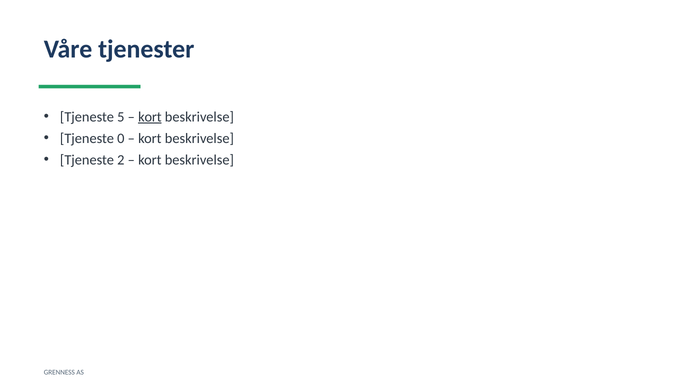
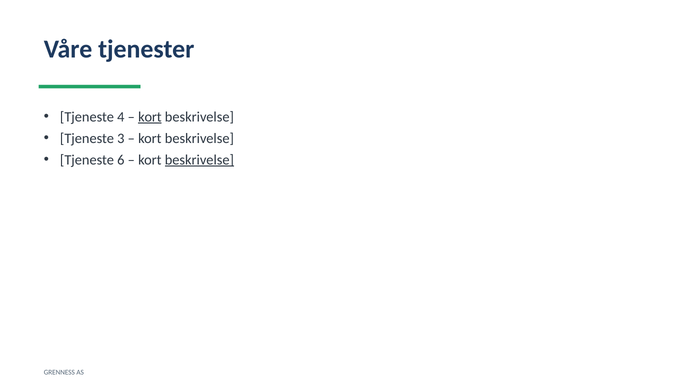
5: 5 -> 4 (121, 117)
0: 0 -> 3 (121, 138)
2: 2 -> 6 (121, 160)
beskrivelse underline: none -> present (199, 160)
